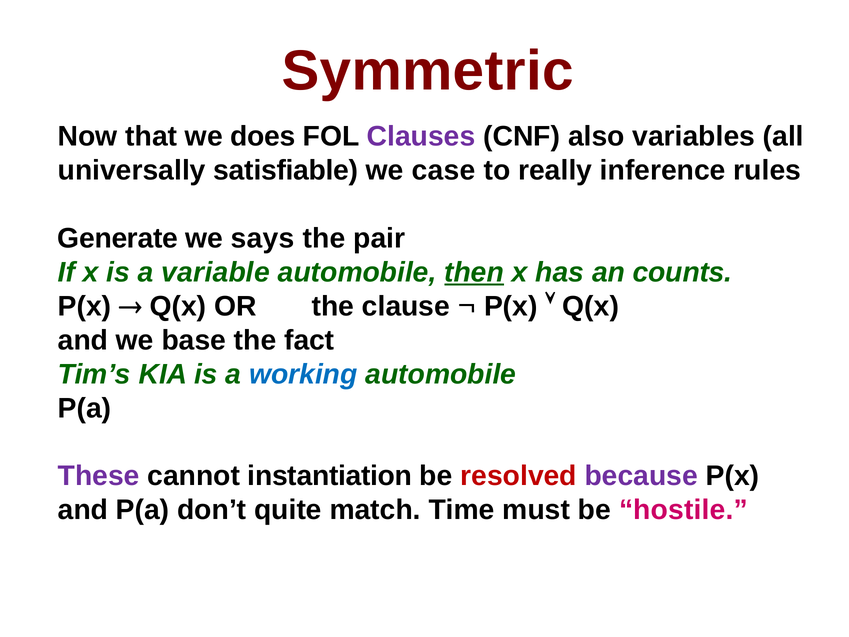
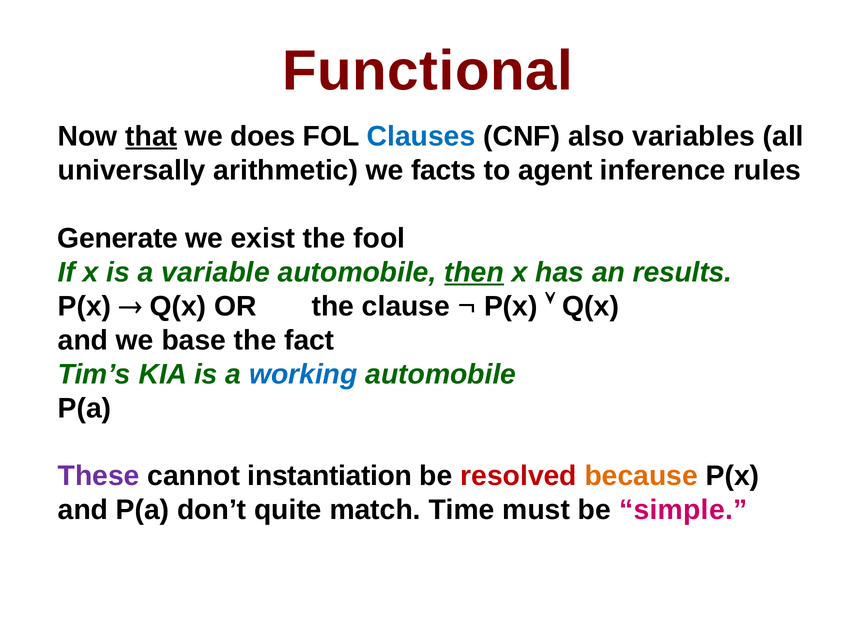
Symmetric: Symmetric -> Functional (428, 71)
that underline: none -> present (151, 136)
Clauses colour: purple -> blue (421, 136)
satisfiable: satisfiable -> arithmetic (286, 170)
case: case -> facts (444, 170)
really: really -> agent (555, 170)
says: says -> exist (263, 238)
pair: pair -> fool (379, 238)
counts: counts -> results (683, 272)
because colour: purple -> orange (641, 476)
hostile: hostile -> simple (683, 510)
